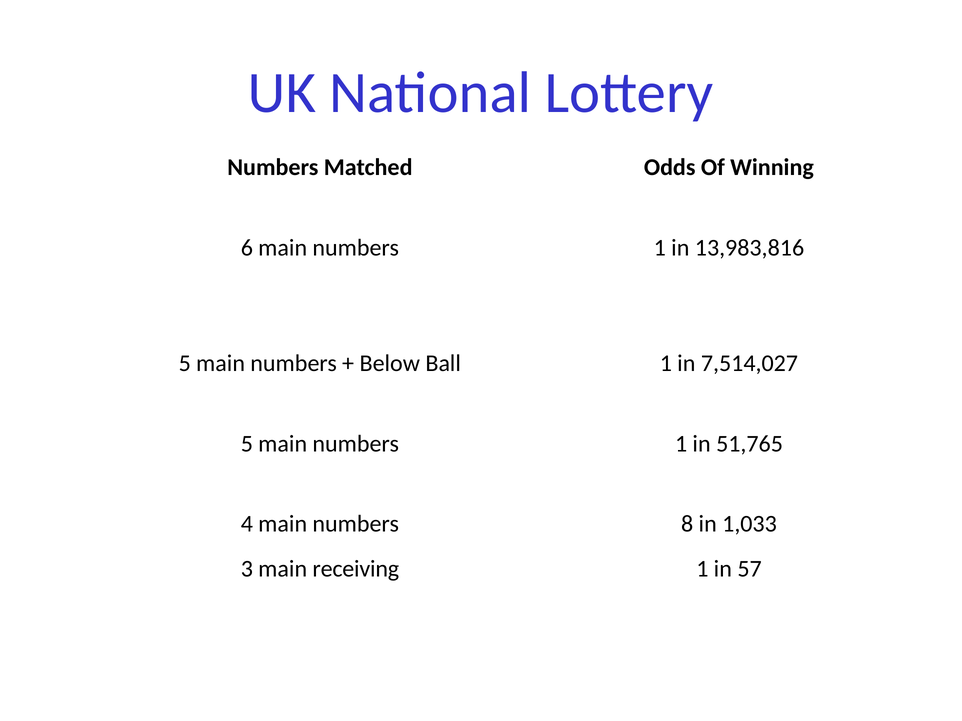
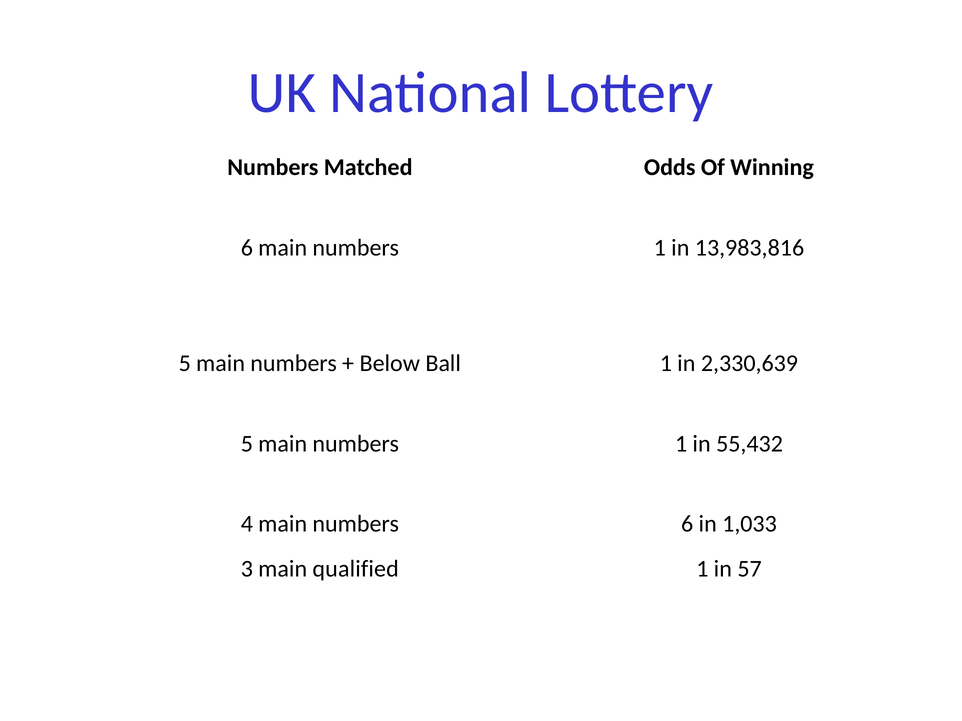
7,514,027: 7,514,027 -> 2,330,639 (749, 364)
51,765: 51,765 -> 55,432 (750, 444)
numbers 8: 8 -> 6 (687, 524)
receiving: receiving -> qualified (356, 569)
